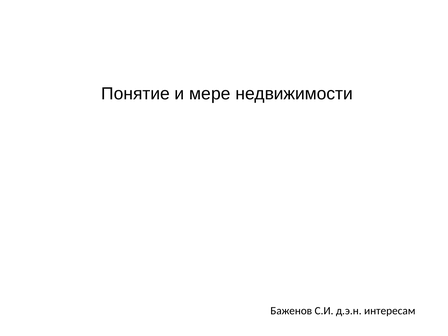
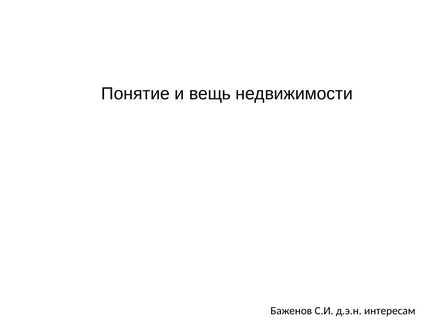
мере: мере -> вещь (210, 94)
